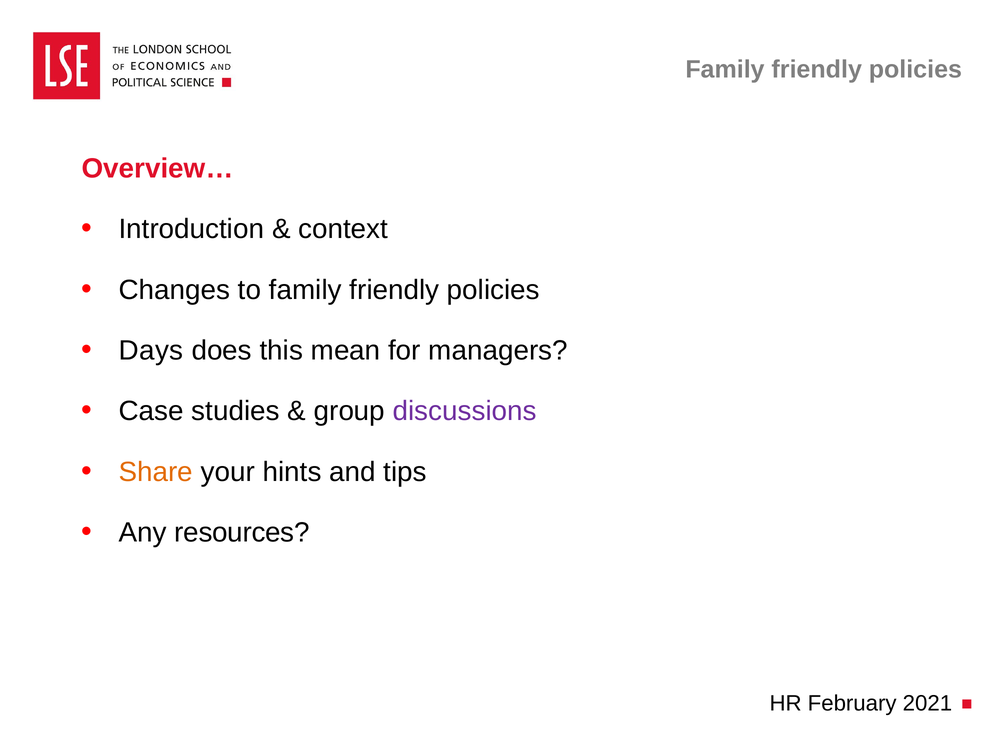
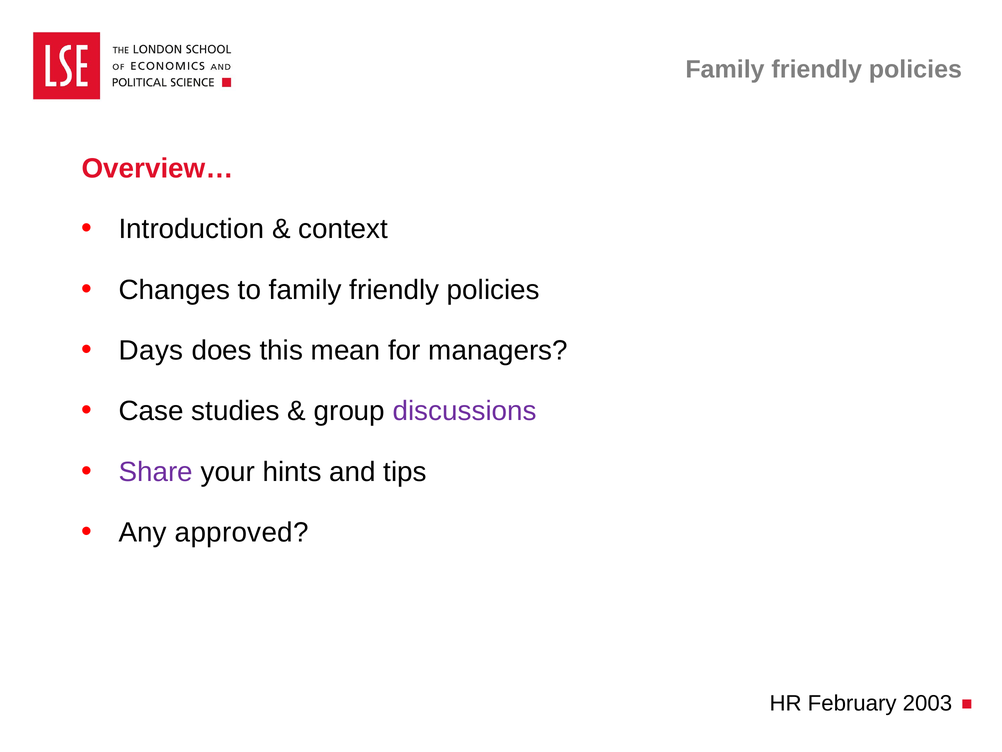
Share colour: orange -> purple (156, 472)
resources: resources -> approved (242, 532)
2021: 2021 -> 2003 (927, 703)
